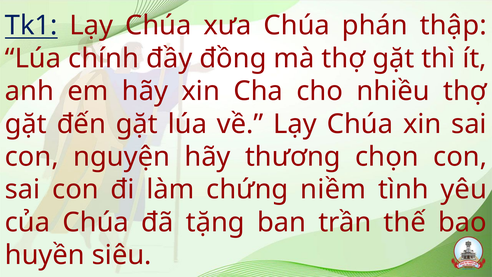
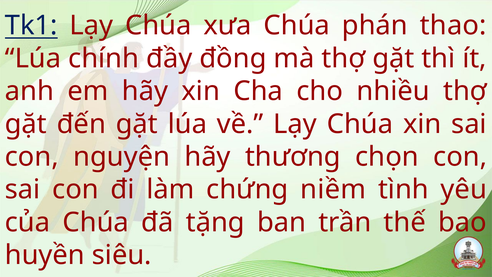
thập: thập -> thao (453, 25)
